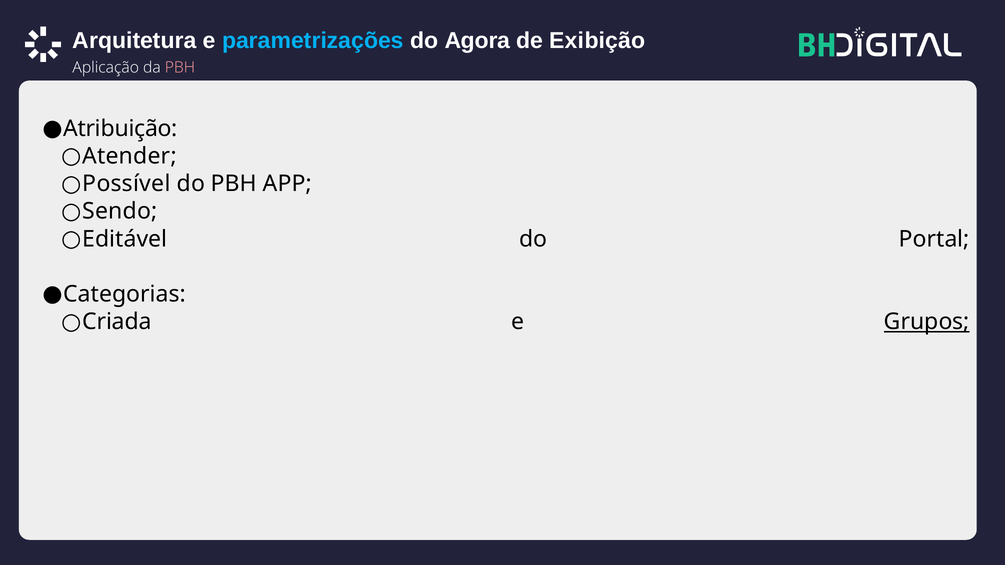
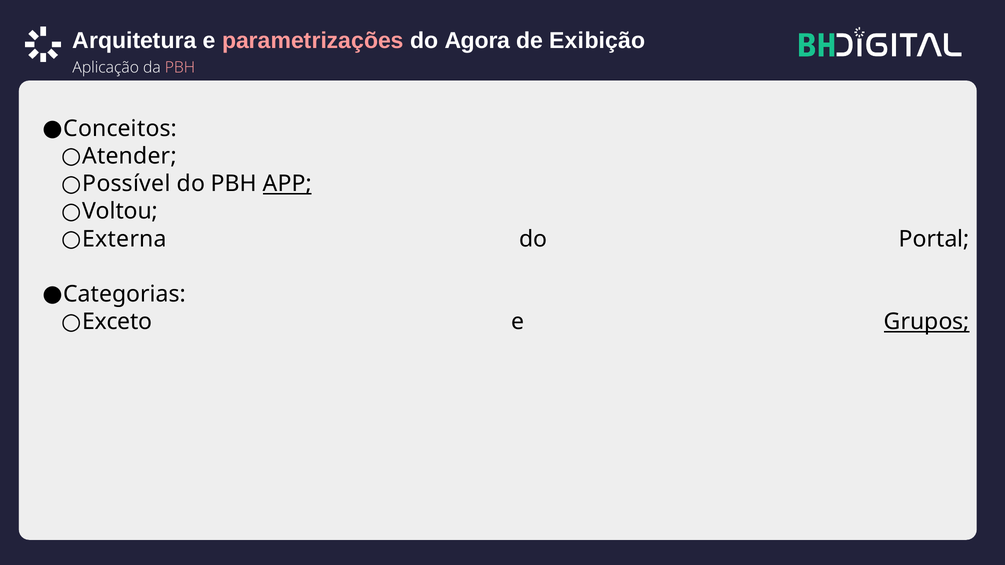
parametrizações colour: light blue -> pink (313, 41)
Atribuição: Atribuição -> Conceitos (120, 129)
APP underline: none -> present (287, 184)
Sendo: Sendo -> Voltou (120, 211)
Editável: Editável -> Externa (125, 239)
Criada: Criada -> Exceto (117, 322)
